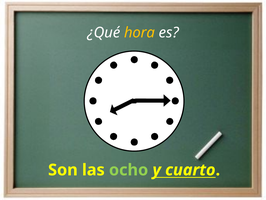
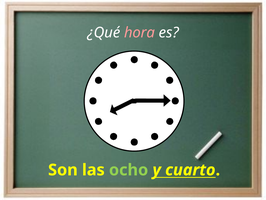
hora colour: yellow -> pink (139, 33)
